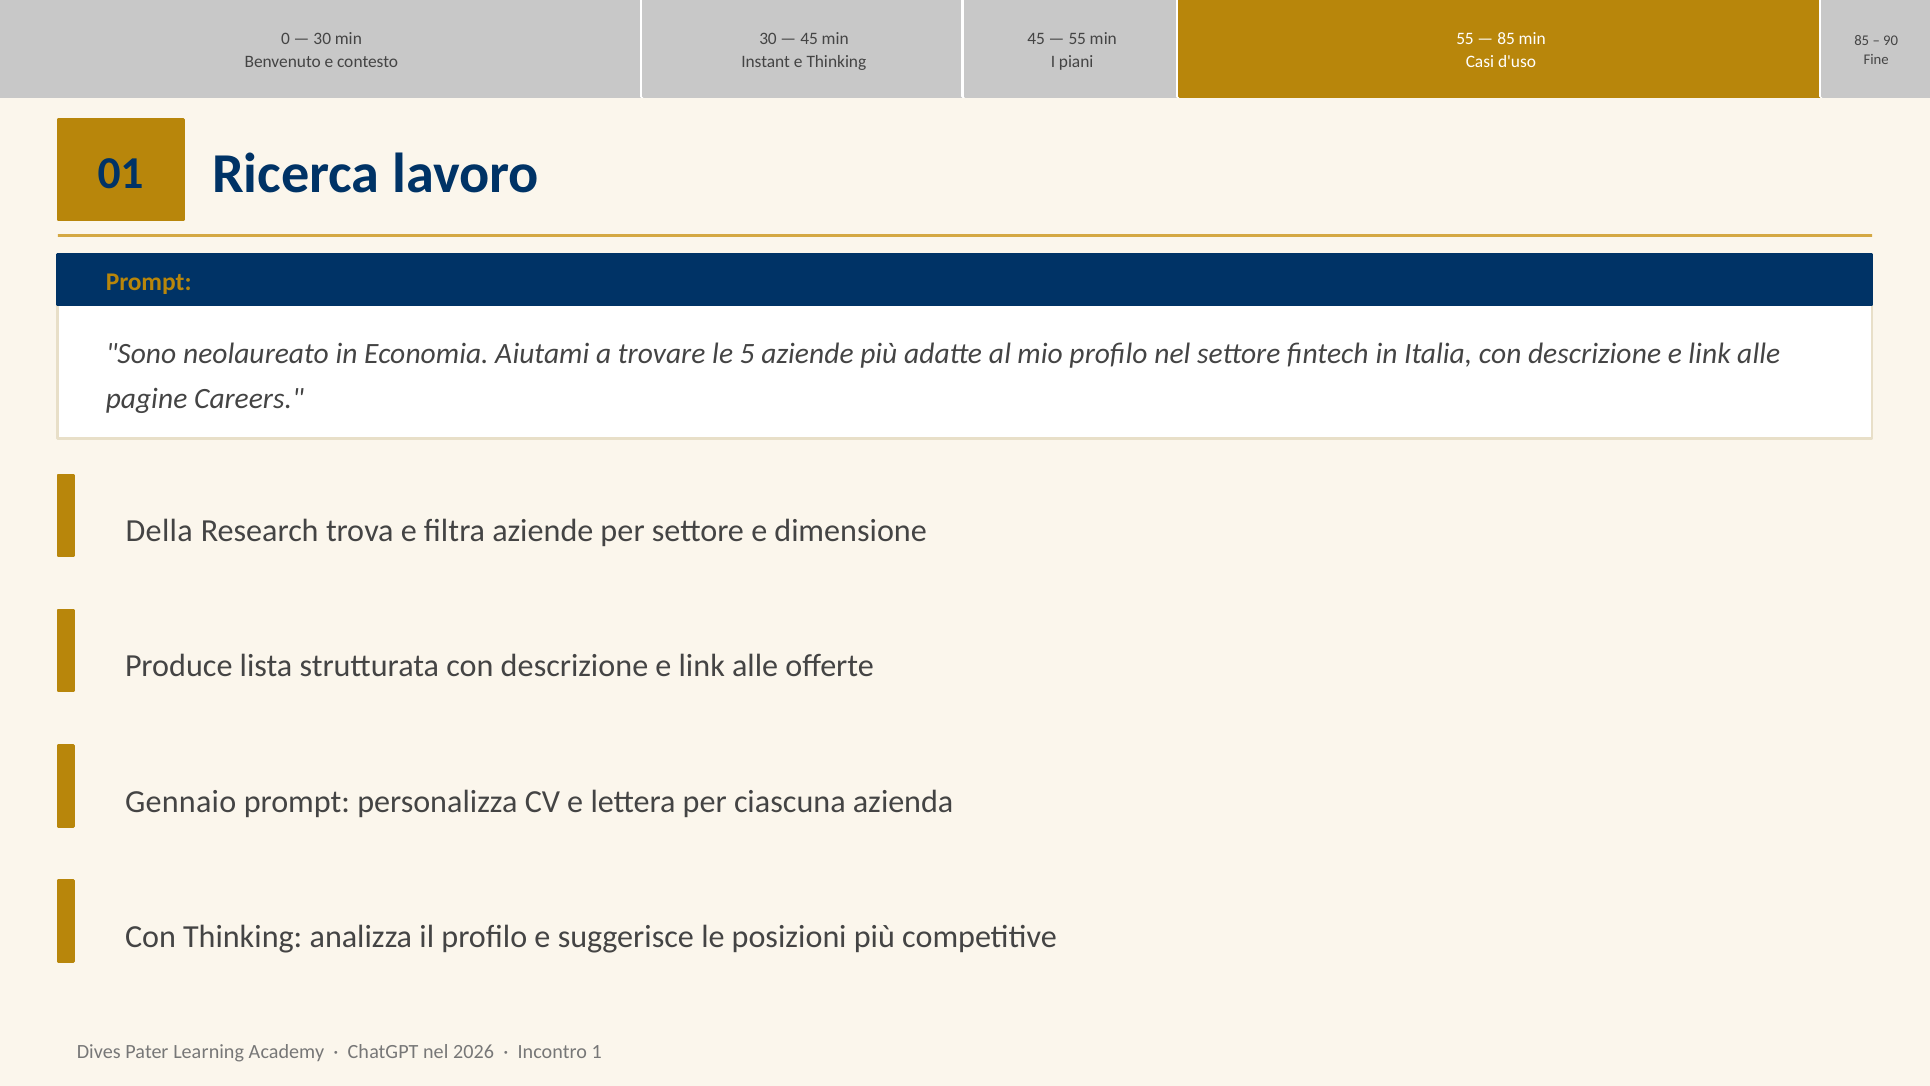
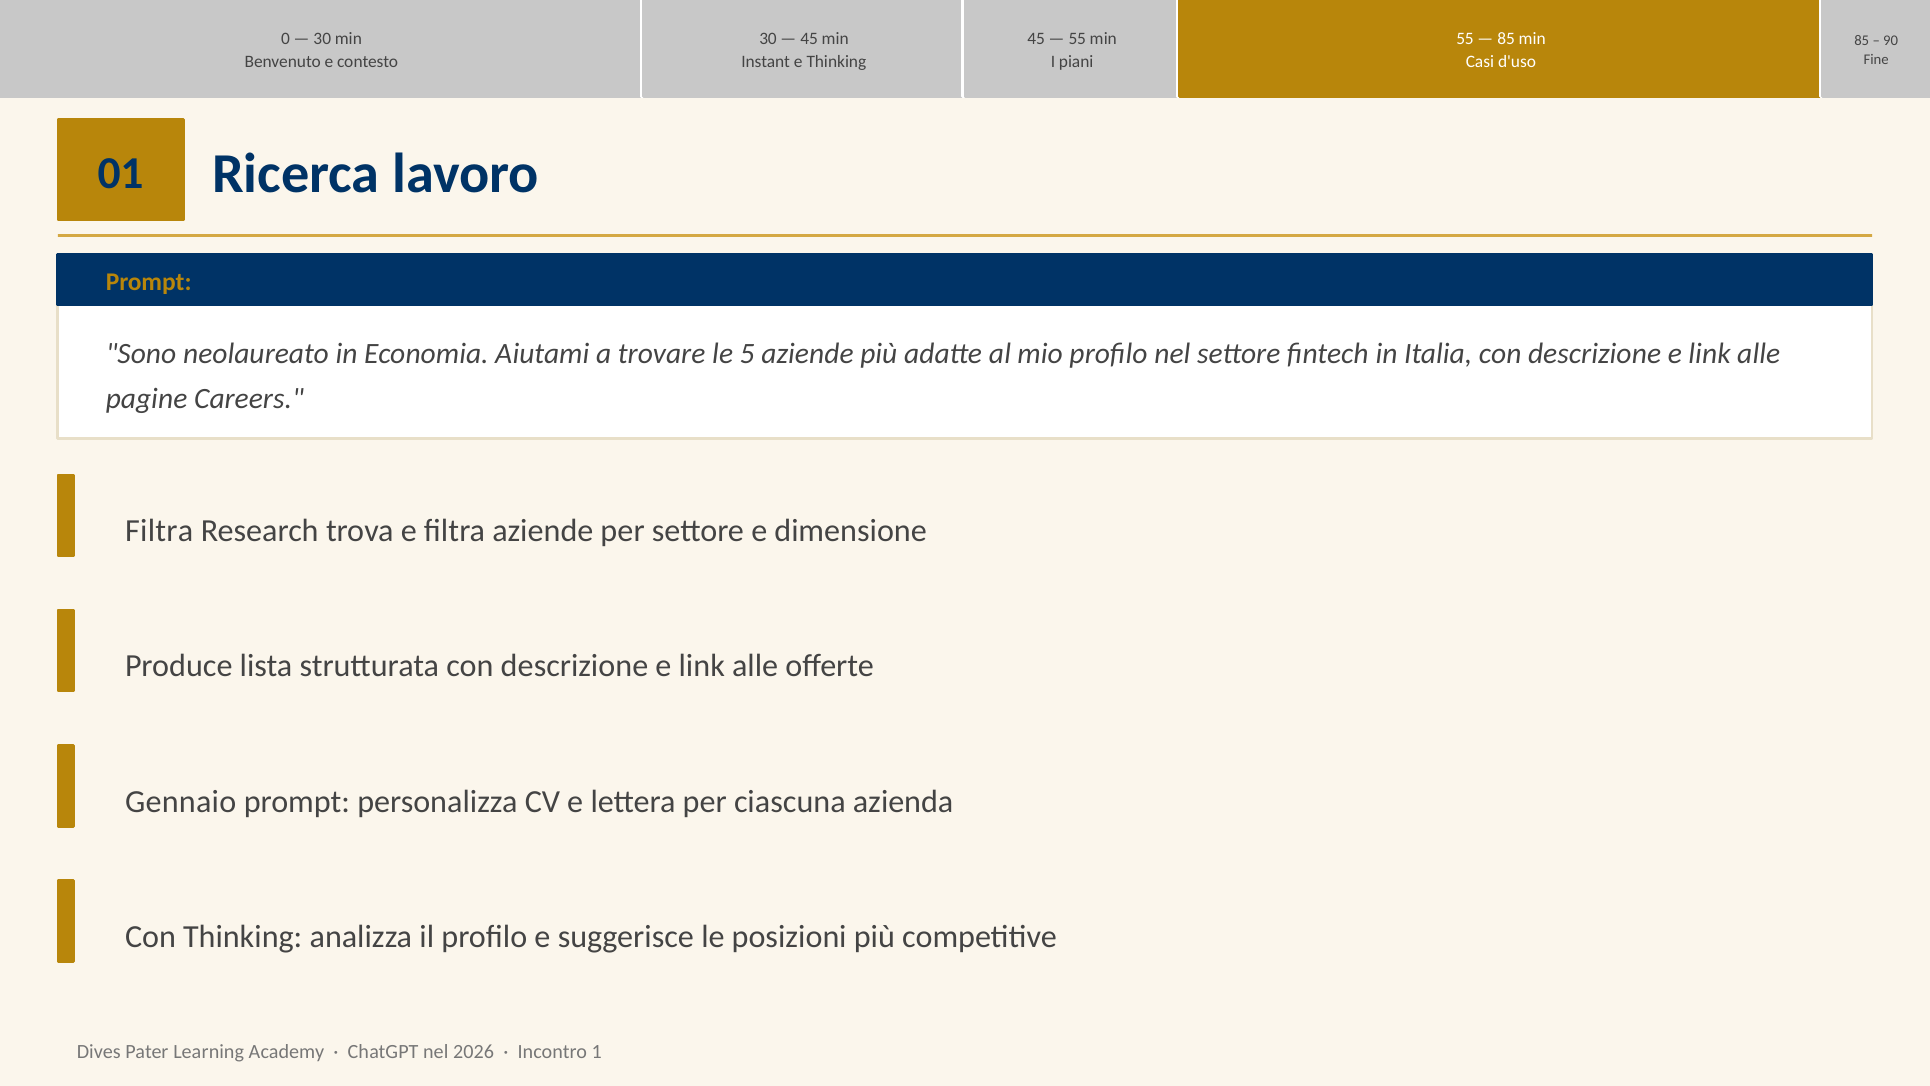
Della: Della -> Filtra (159, 531)
